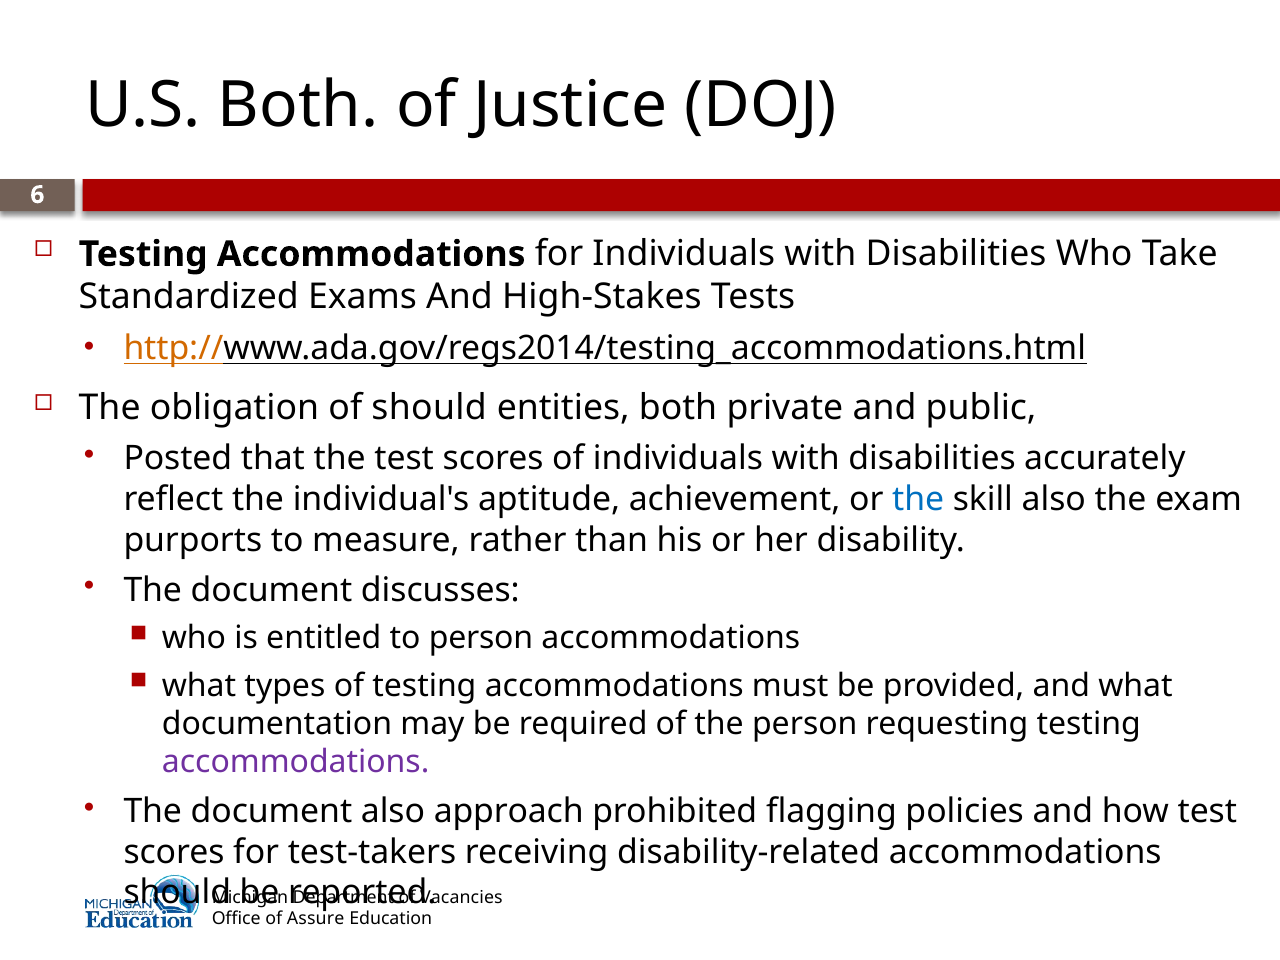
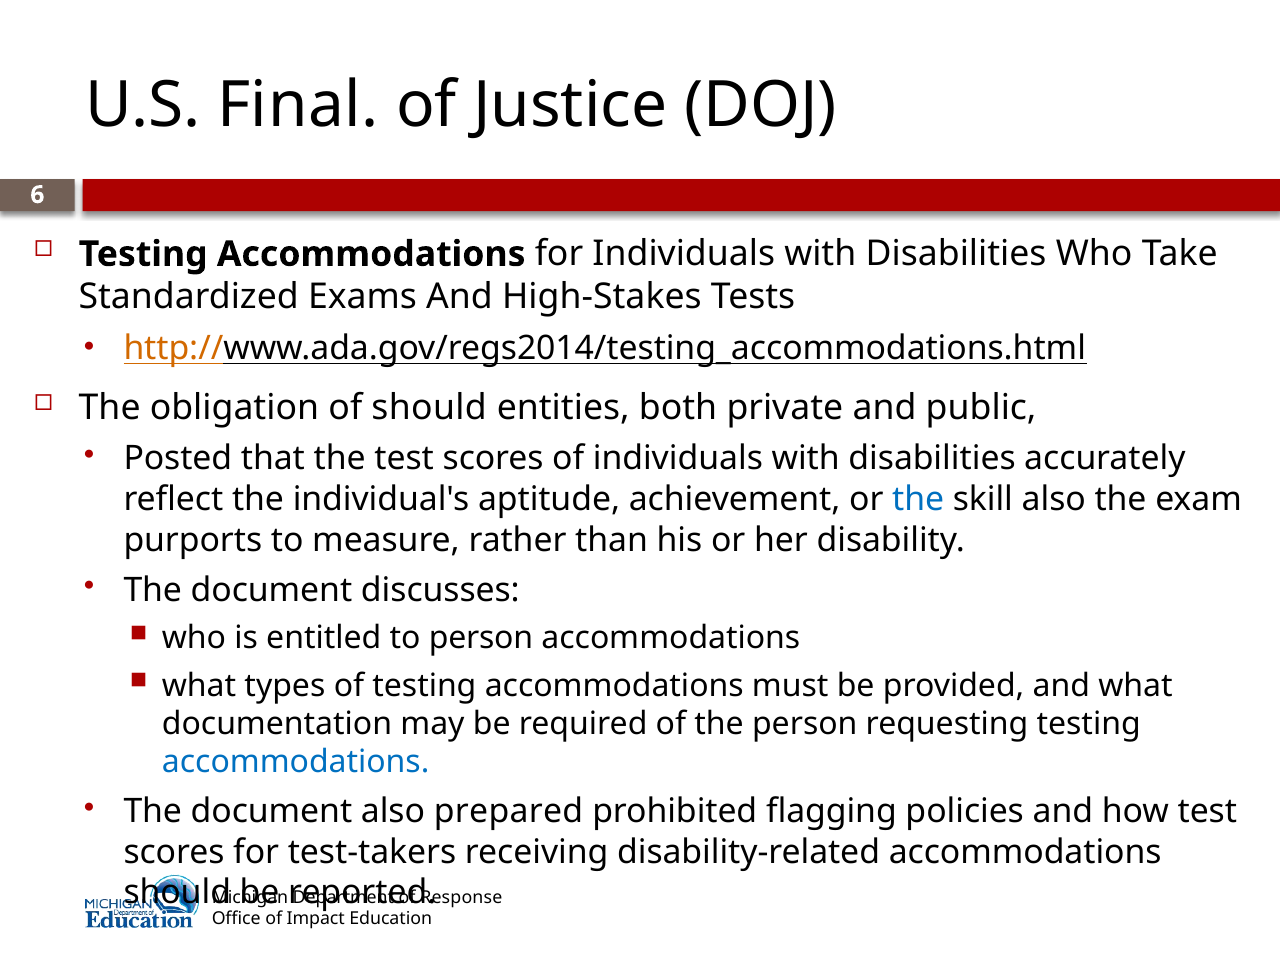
U.S Both: Both -> Final (298, 106)
accommodations colour: purple -> blue (296, 762)
approach: approach -> prepared (509, 812)
Vacancies: Vacancies -> Response (461, 897)
Assure: Assure -> Impact (316, 919)
